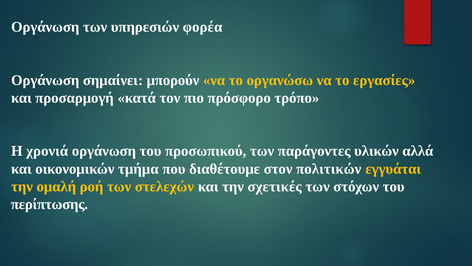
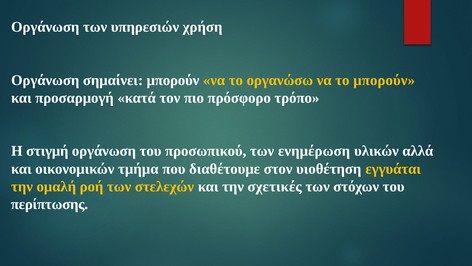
φορέα: φορέα -> χρήση (203, 27)
το εργασίες: εργασίες -> μπορούν (384, 80)
χρονιά: χρονιά -> στιγμή (47, 151)
παράγοντες: παράγοντες -> ενημέρωση (314, 151)
πολιτικών: πολιτικών -> υιοθέτηση (329, 168)
